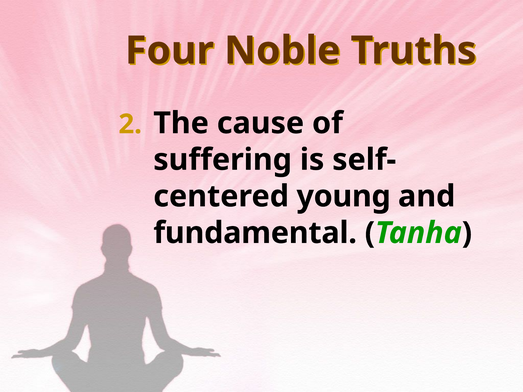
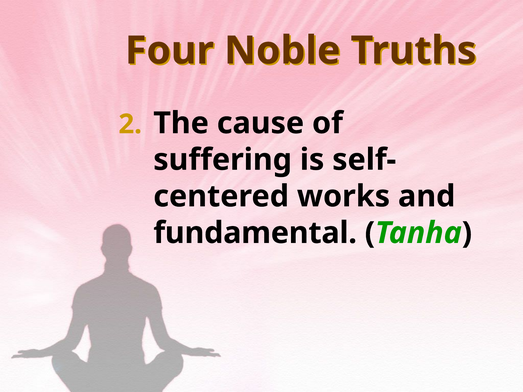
young: young -> works (343, 196)
